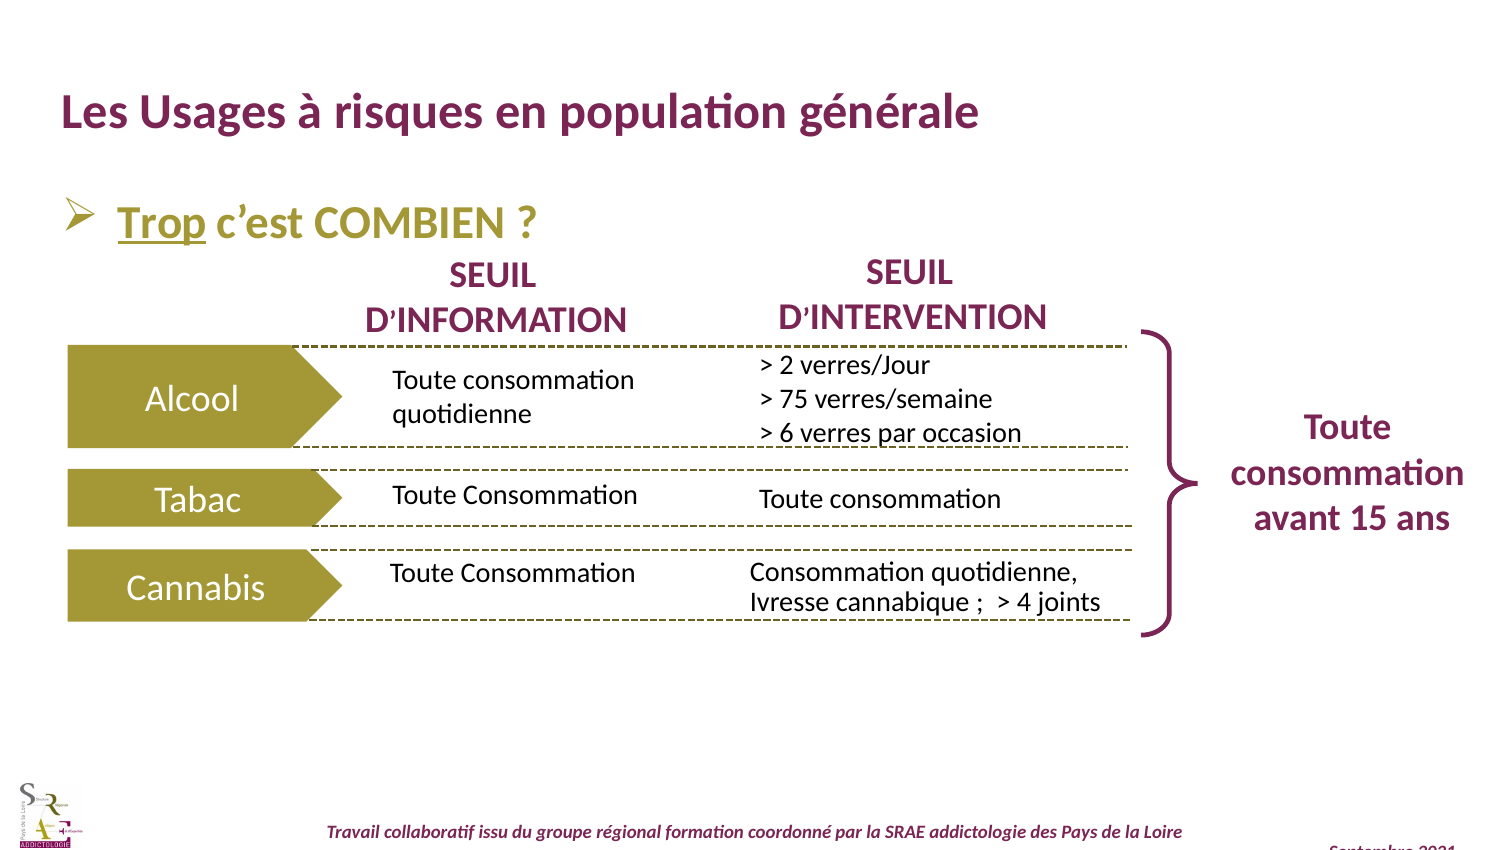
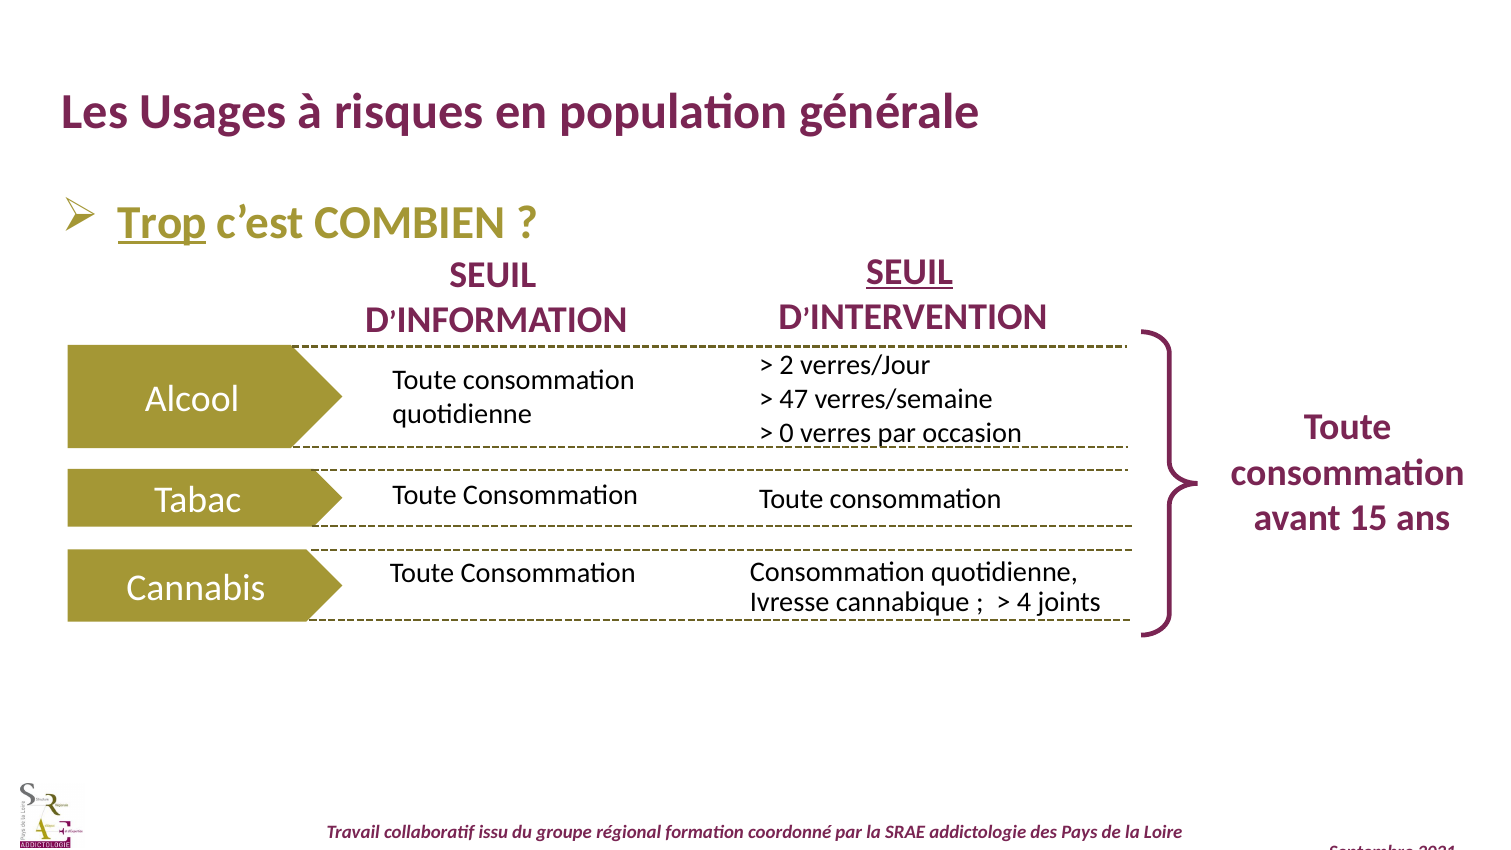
SEUIL underline: none -> present (910, 272)
75: 75 -> 47 (794, 399)
6: 6 -> 0 (787, 433)
